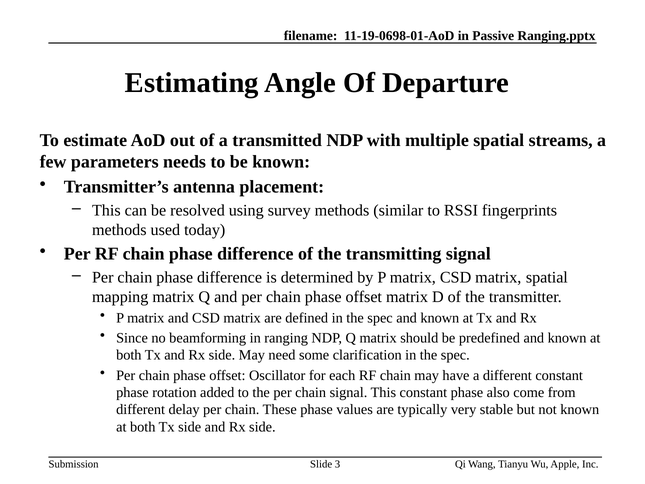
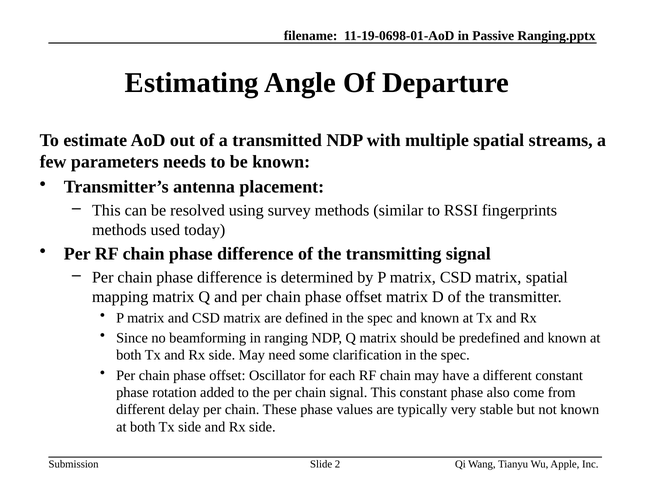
3: 3 -> 2 (338, 464)
